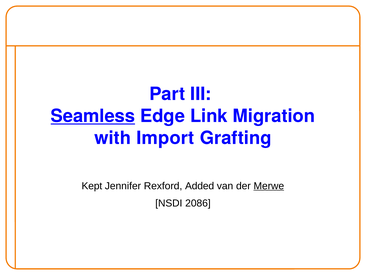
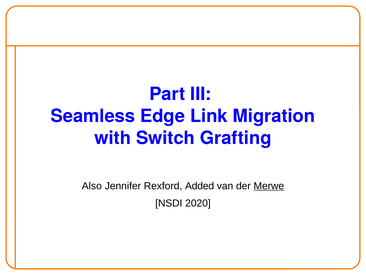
Seamless underline: present -> none (93, 116)
Import: Import -> Switch (165, 138)
Kept: Kept -> Also (92, 186)
2086: 2086 -> 2020 (198, 203)
